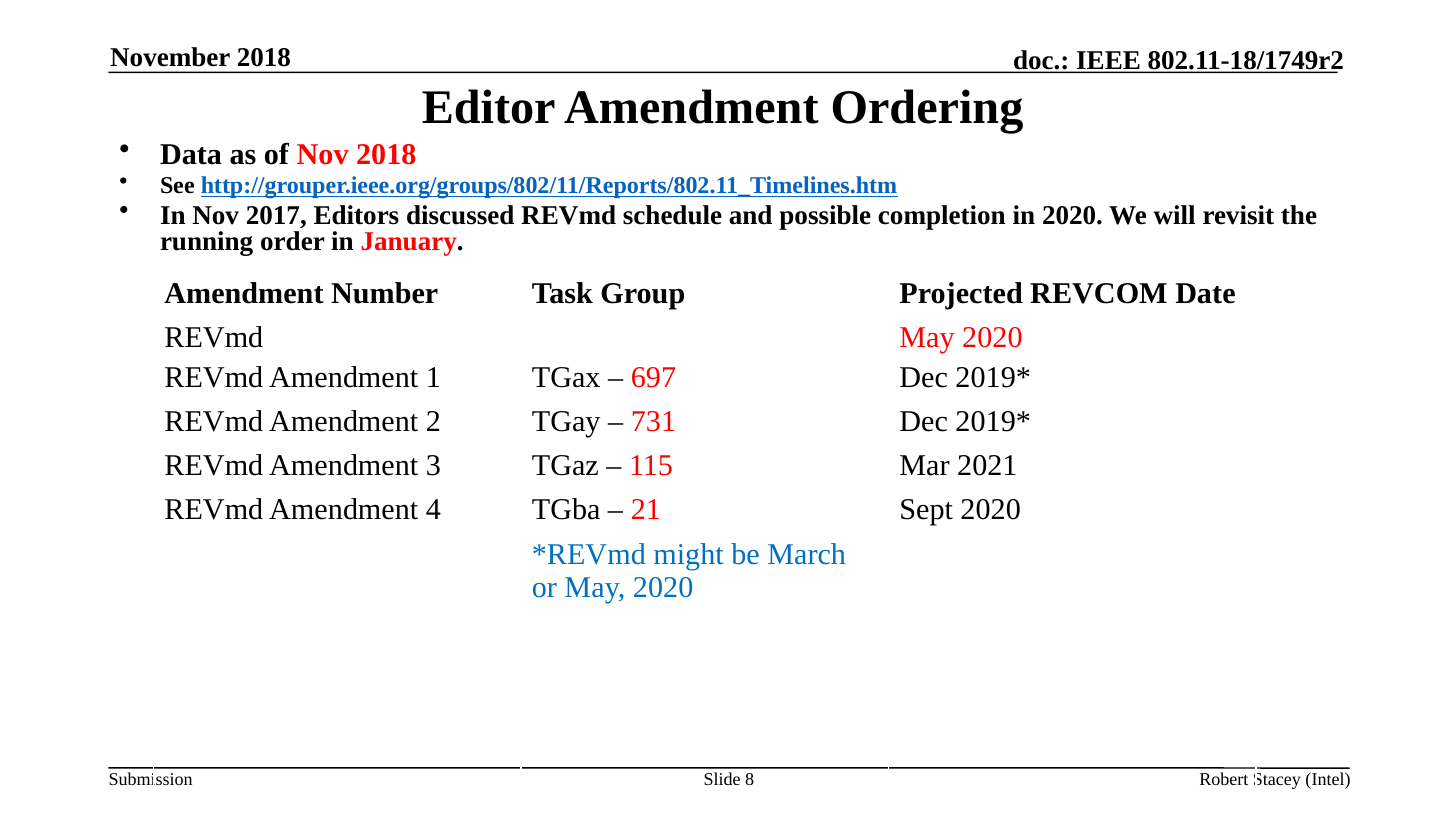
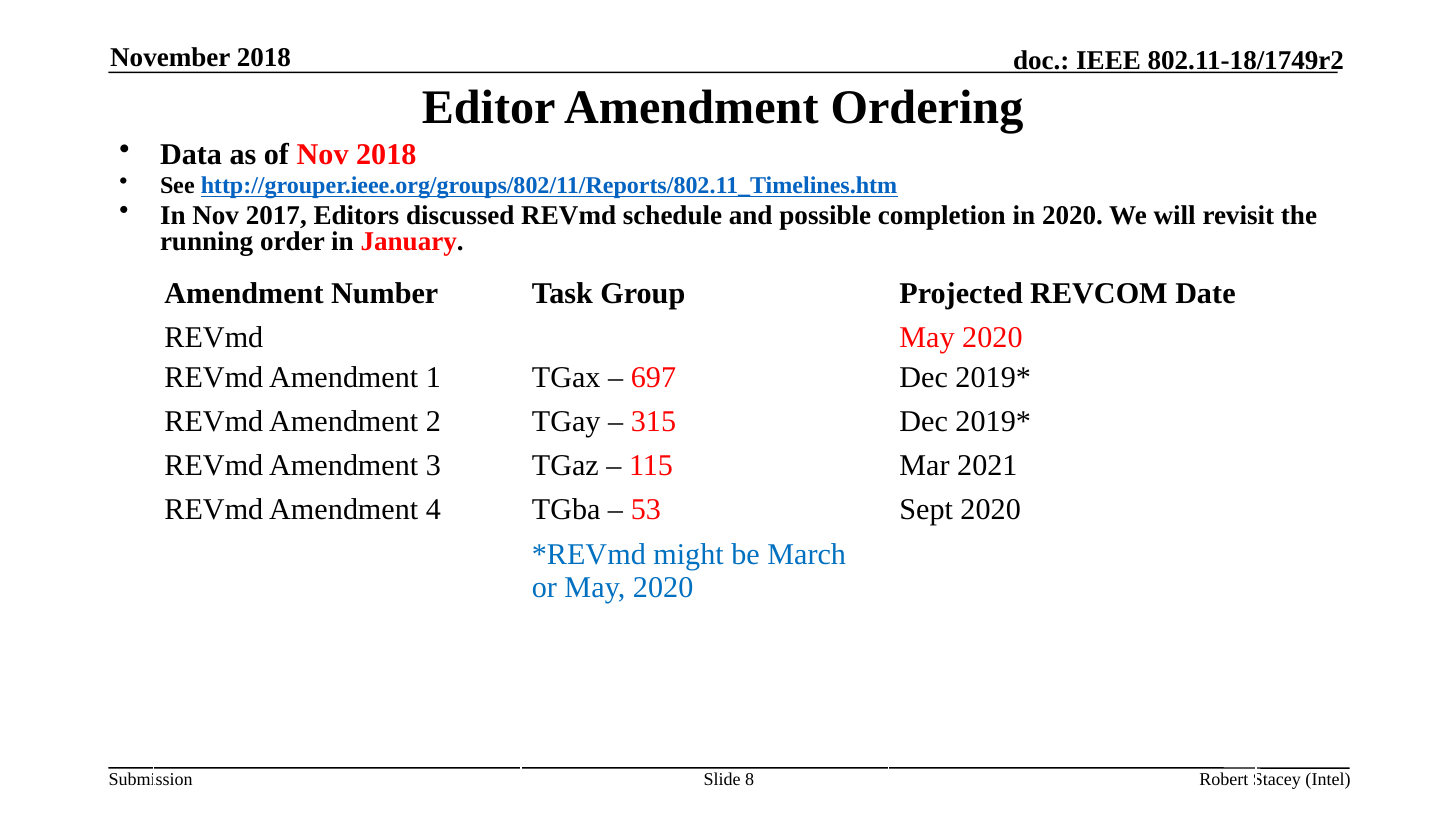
731: 731 -> 315 (653, 422)
21: 21 -> 53 (646, 510)
